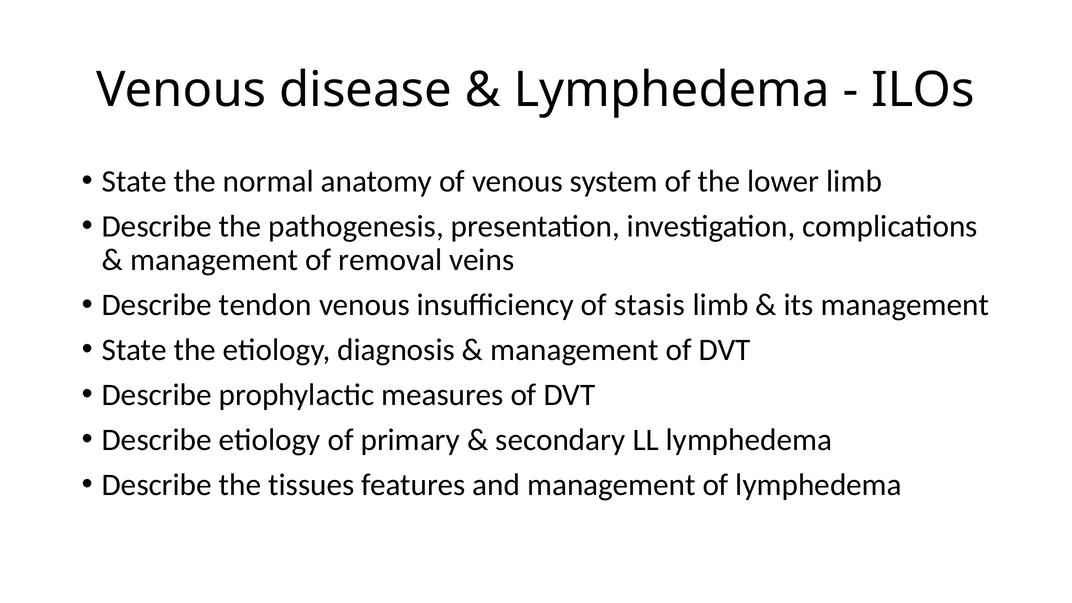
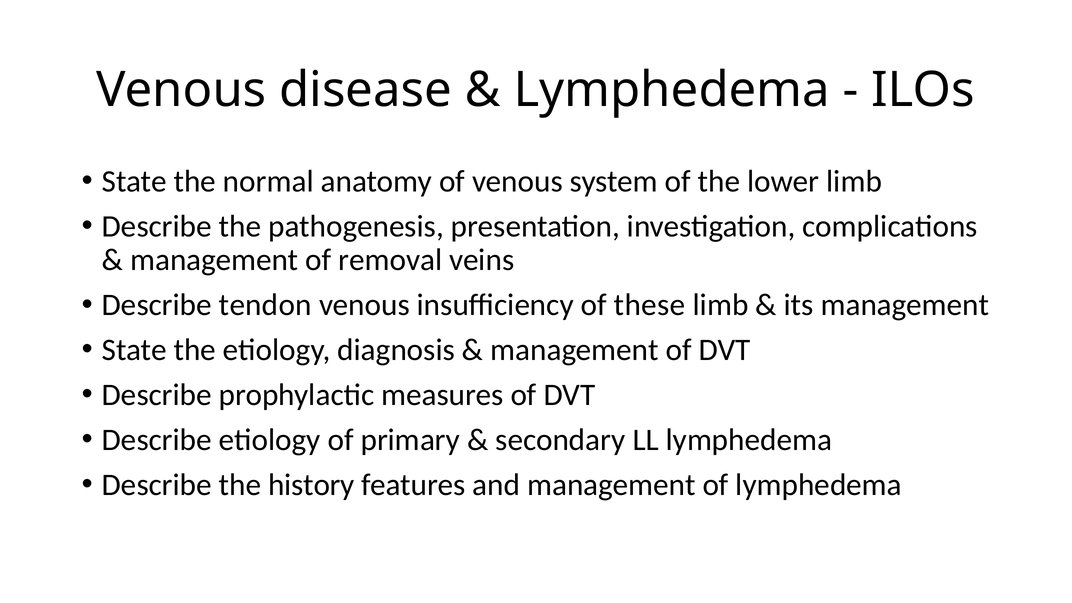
stasis: stasis -> these (650, 305)
tissues: tissues -> history (311, 485)
